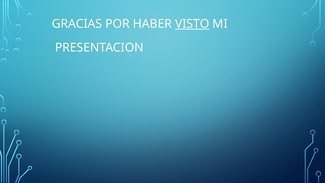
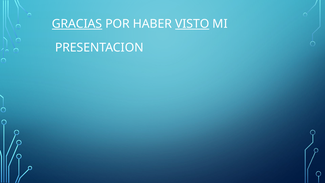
GRACIAS underline: none -> present (77, 24)
